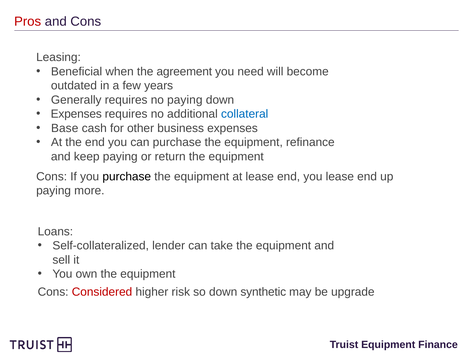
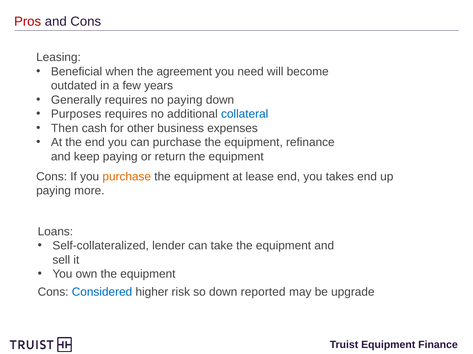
Expenses: Expenses -> Purposes (76, 114)
Base: Base -> Then (65, 128)
purchase colour: black -> orange (127, 177)
you lease: lease -> takes (340, 177)
Considered colour: red -> blue (102, 293)
synthetic: synthetic -> reported (263, 293)
